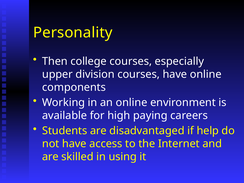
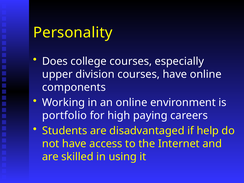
Then: Then -> Does (55, 61)
available: available -> portfolio (65, 116)
